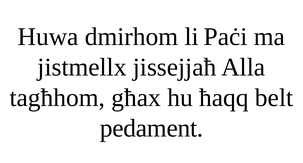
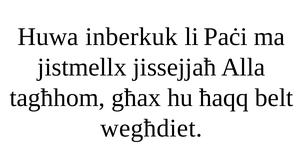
dmirhom: dmirhom -> inberkuk (131, 37)
pedament: pedament -> wegħdiet (151, 128)
